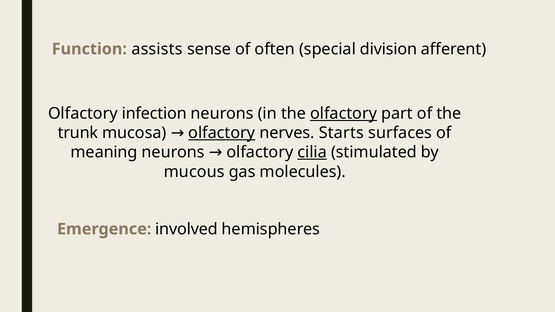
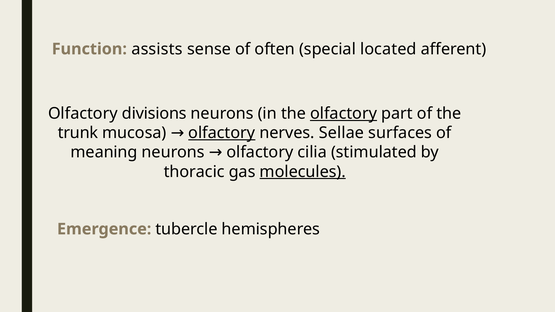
division: division -> located (388, 49)
infection: infection -> divisions (154, 113)
Starts: Starts -> Sellae (341, 133)
cilia underline: present -> none (312, 152)
mucous: mucous -> thoracic (194, 172)
molecules underline: none -> present (303, 172)
involved: involved -> tubercle (187, 229)
